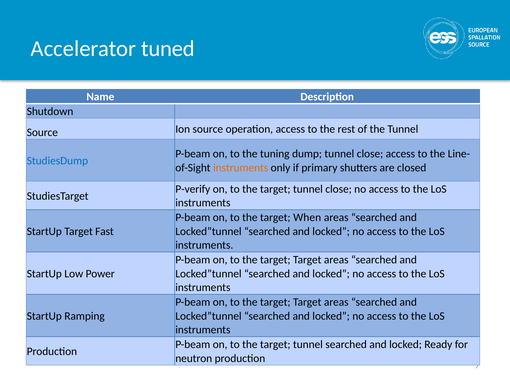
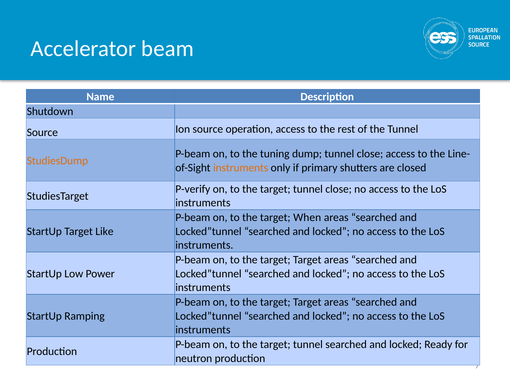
tuned: tuned -> beam (168, 49)
StudiesDump colour: blue -> orange (57, 161)
Fast: Fast -> Like (104, 231)
